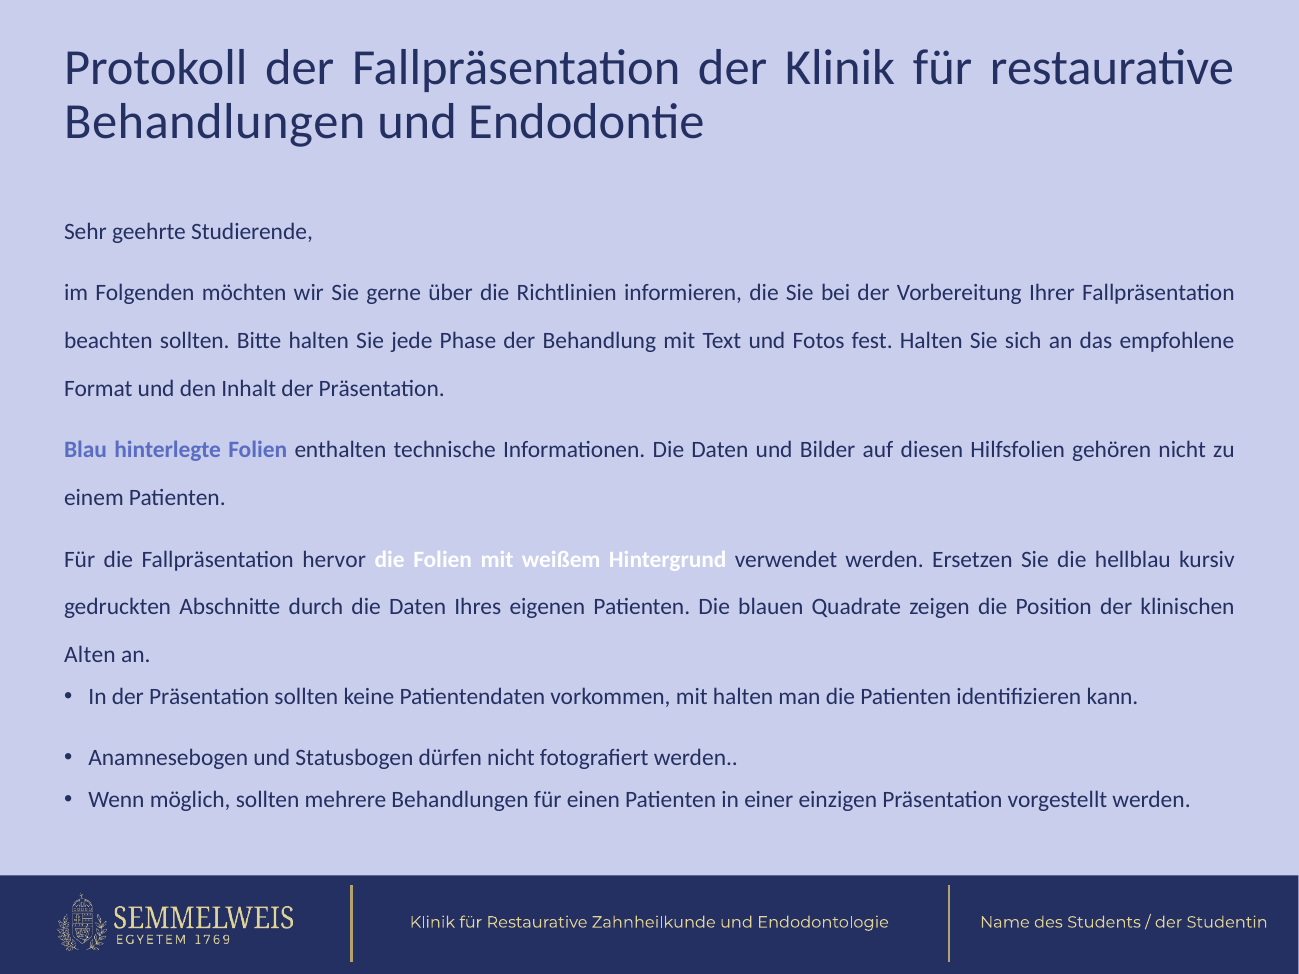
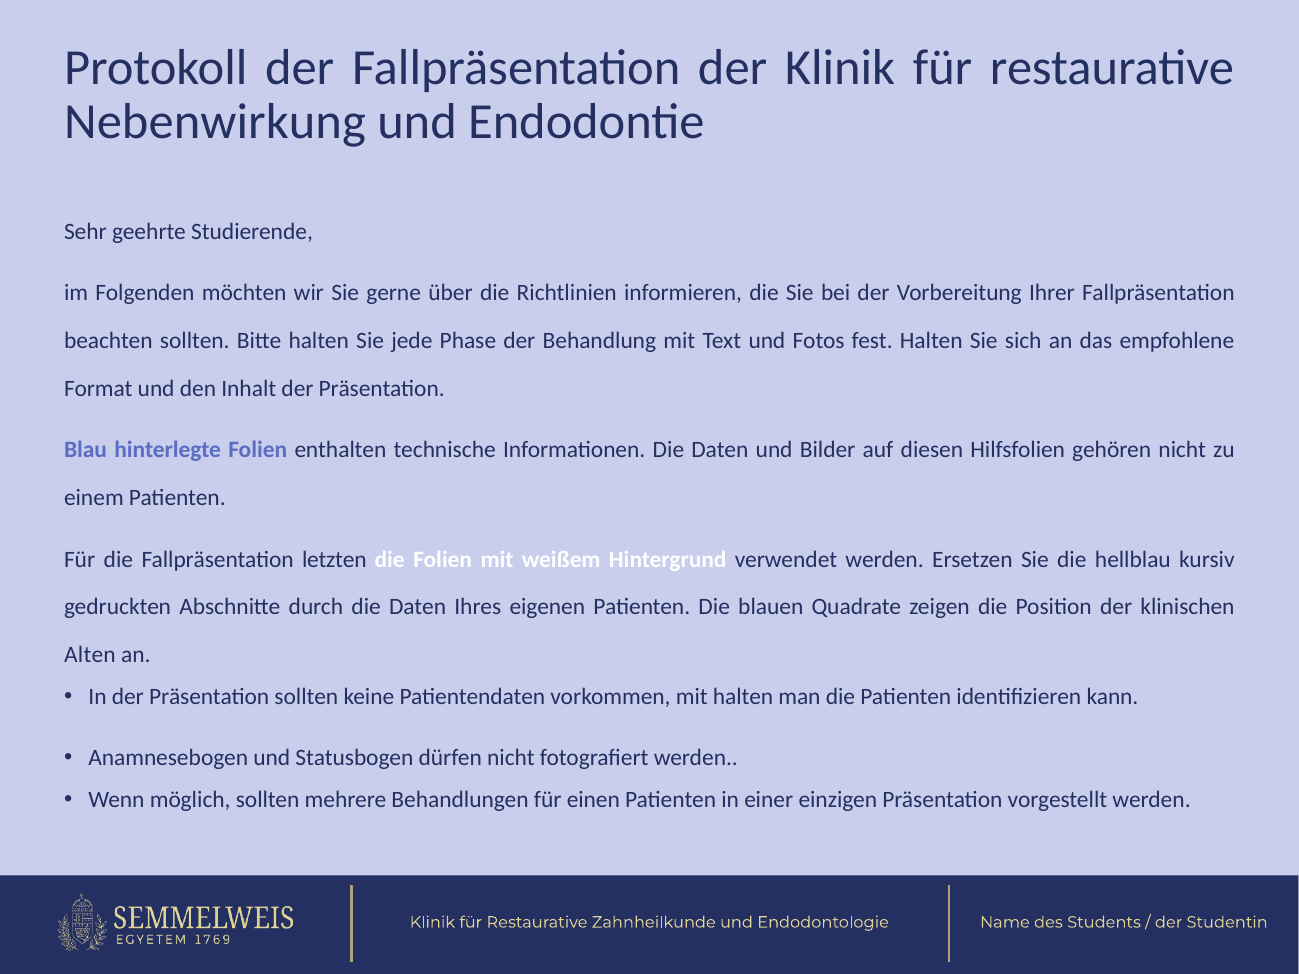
Behandlungen: Behandlungen -> Nebenwirkung (215, 122)
hervor: hervor -> letzten (334, 559)
